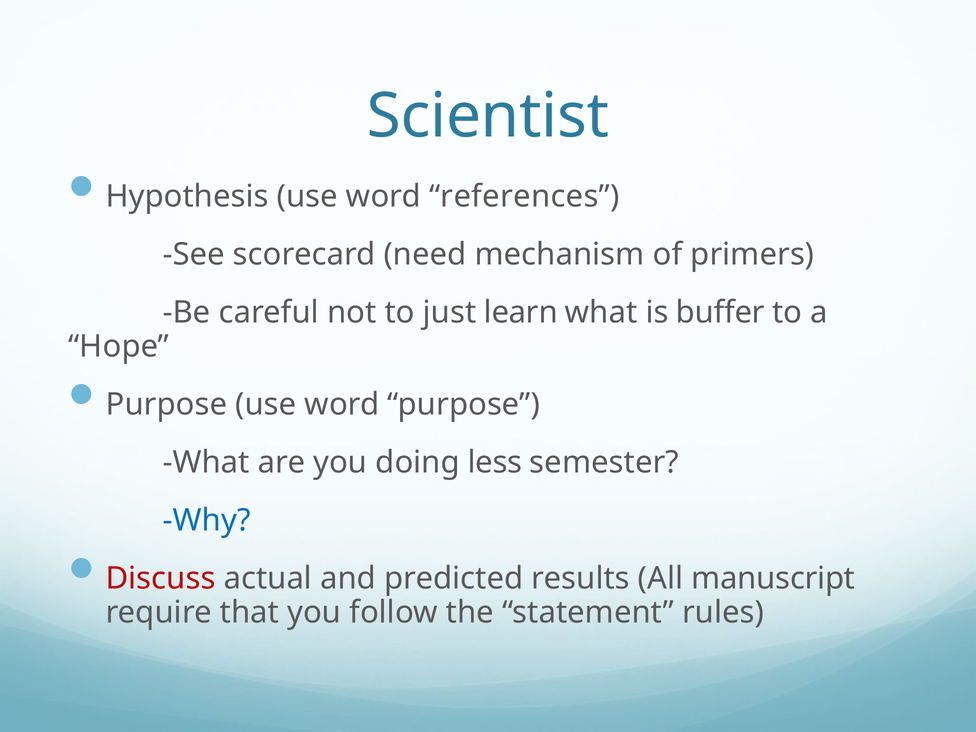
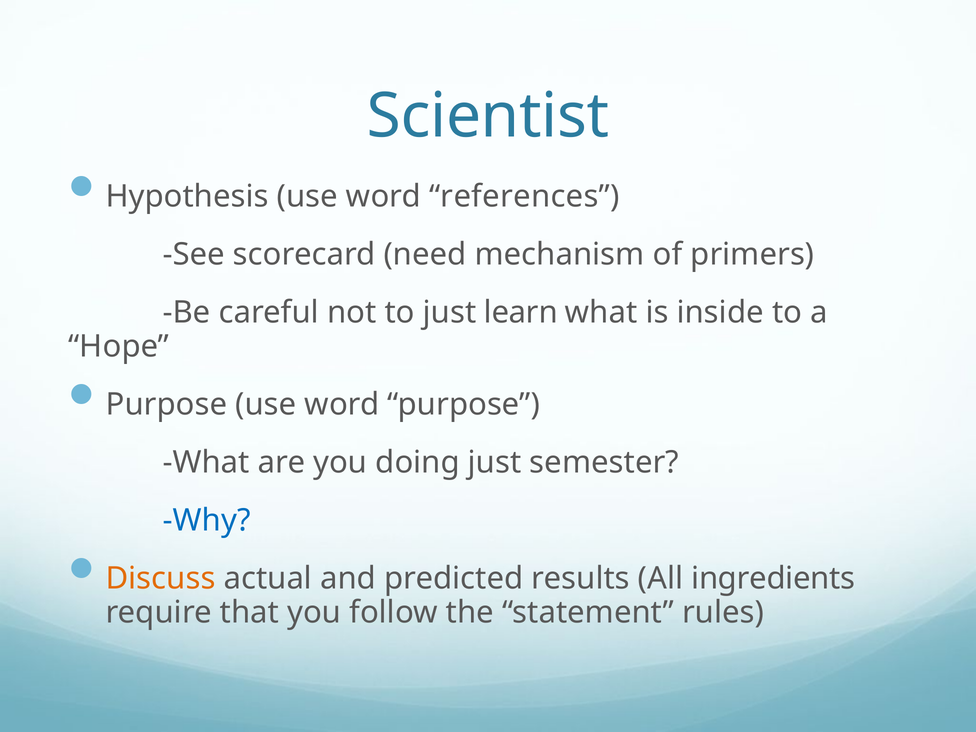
buffer: buffer -> inside (720, 313)
doing less: less -> just (495, 462)
Discuss colour: red -> orange (161, 579)
manuscript: manuscript -> ingredients (773, 579)
